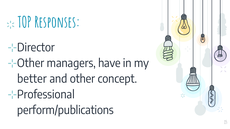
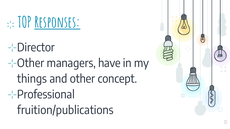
Responses underline: none -> present (57, 23)
better: better -> things (32, 79)
perform/publications: perform/publications -> fruition/publications (65, 111)
